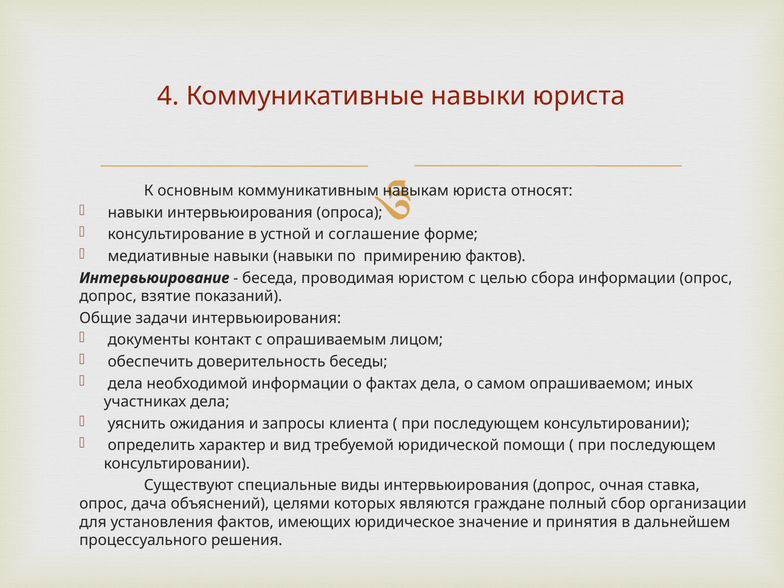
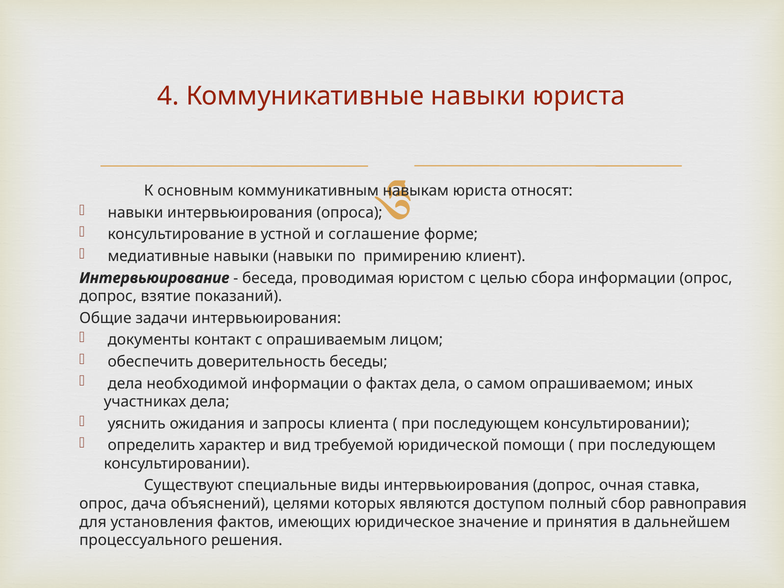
примирению фактов: фактов -> клиент (495, 256)
граждане: граждане -> доступом (509, 504)
организации: организации -> равноправия (698, 504)
